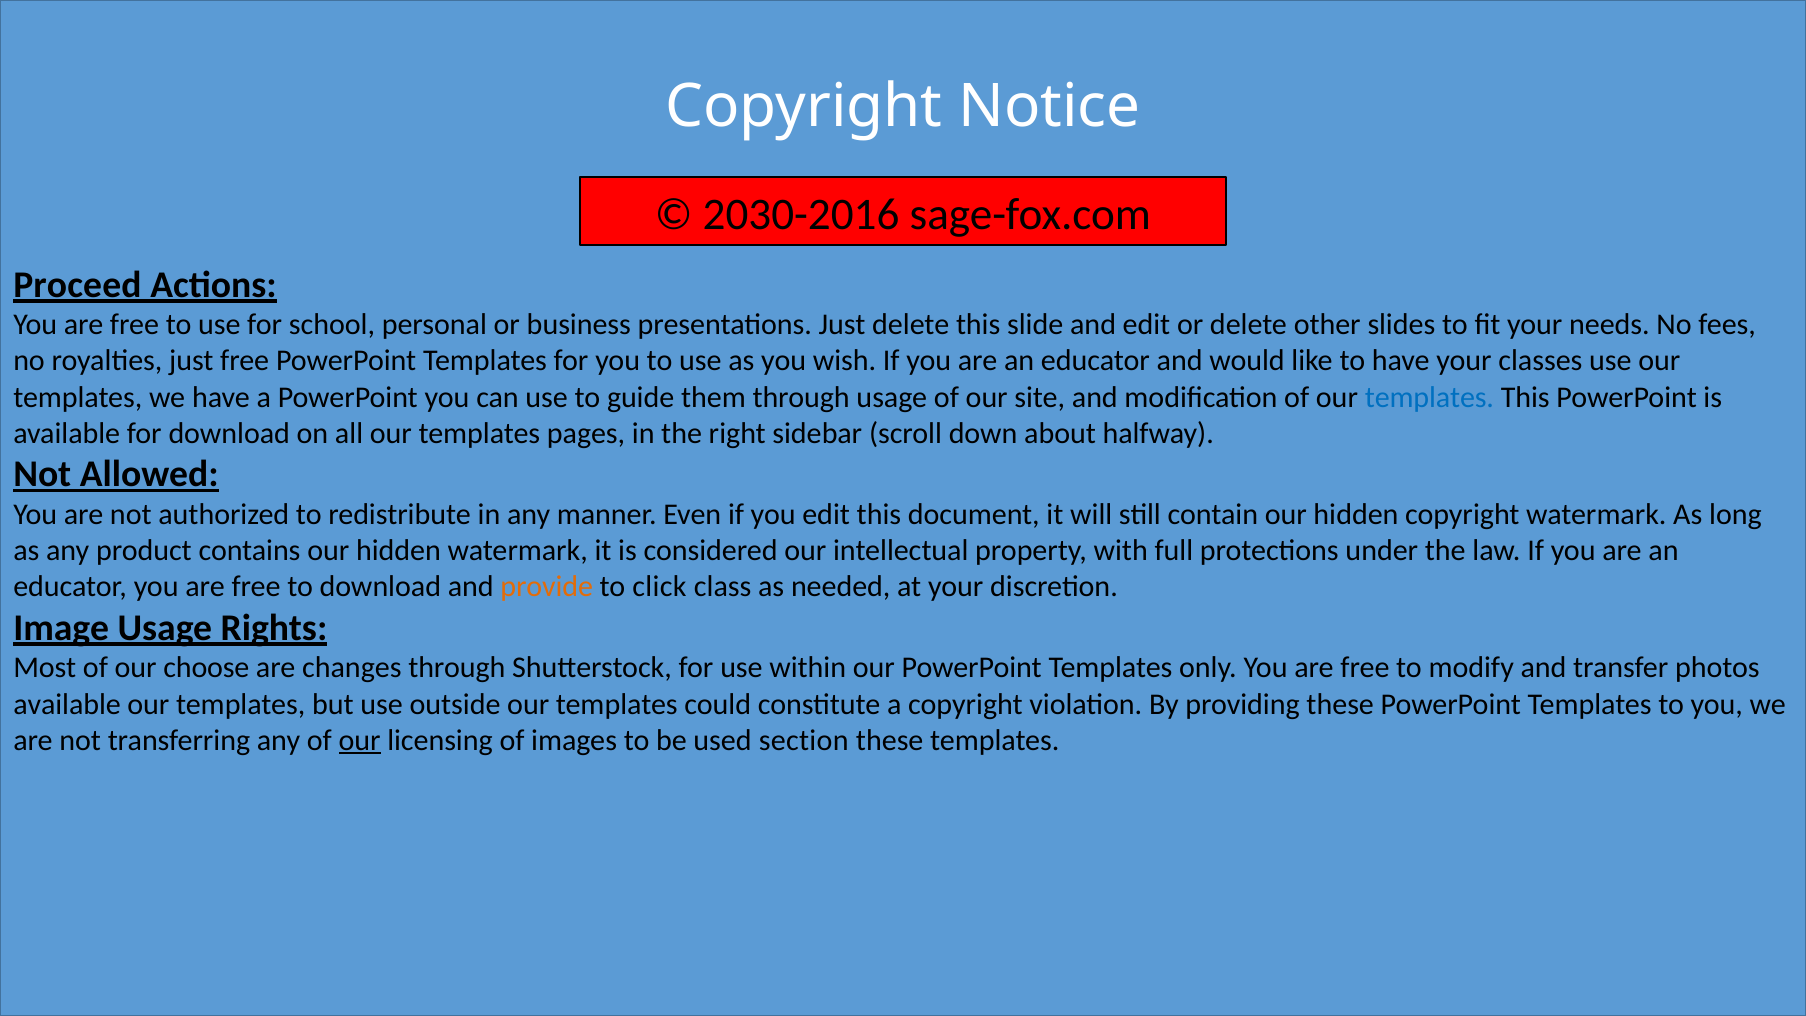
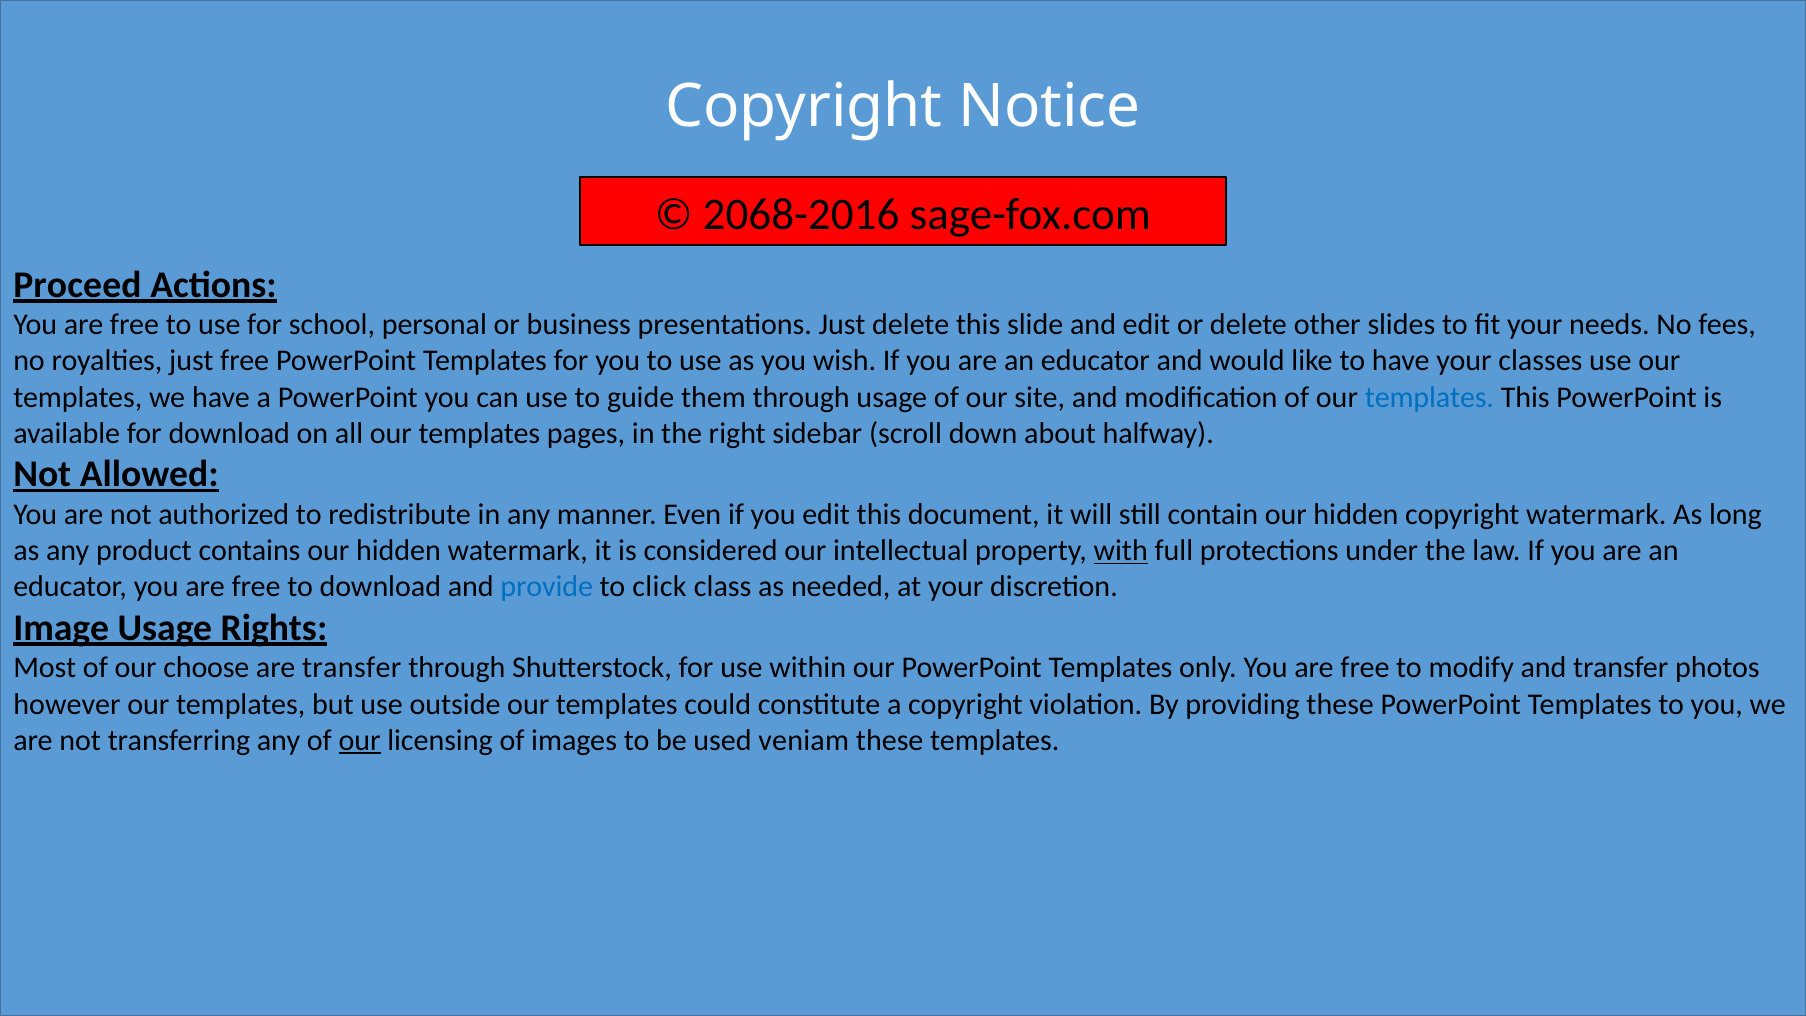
2030-2016: 2030-2016 -> 2068-2016 (801, 214)
with underline: none -> present (1121, 551)
provide colour: orange -> blue (547, 587)
are changes: changes -> transfer (352, 668)
available: available -> however (67, 704)
section: section -> veniam (804, 740)
